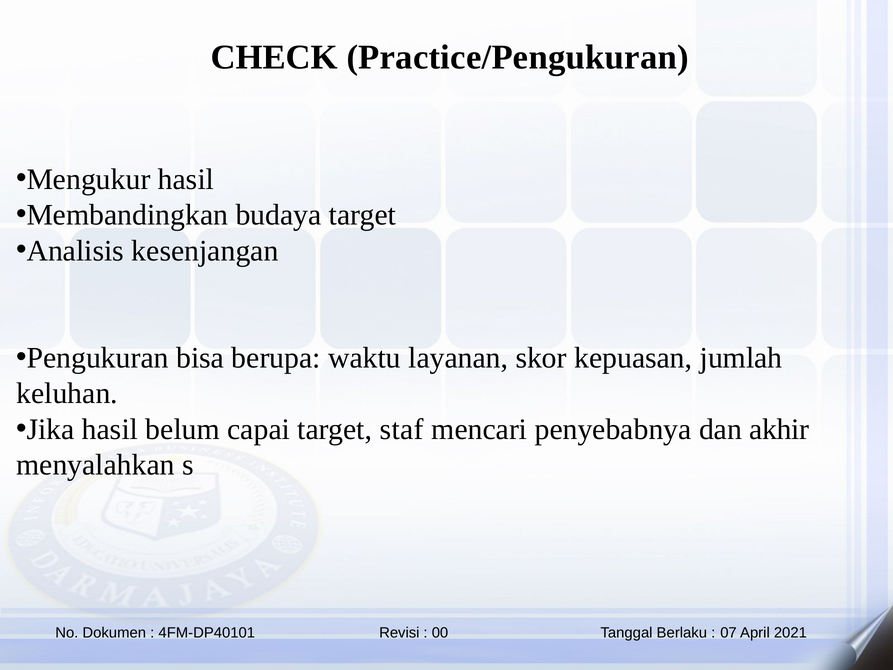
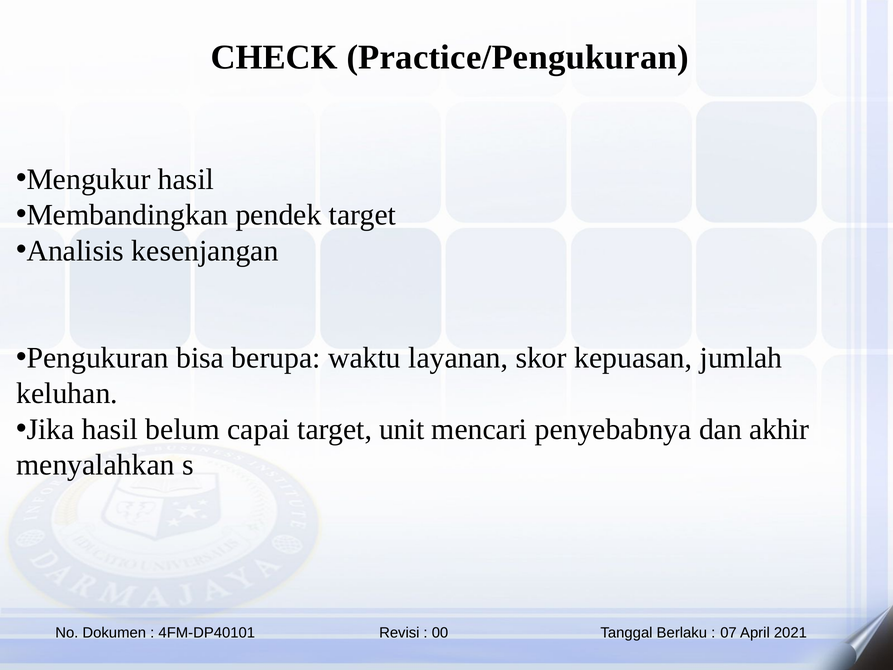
budaya: budaya -> pendek (279, 215)
staf: staf -> unit (402, 429)
